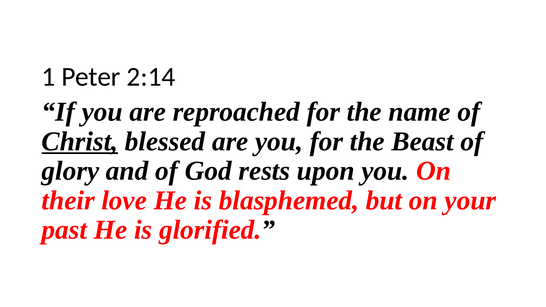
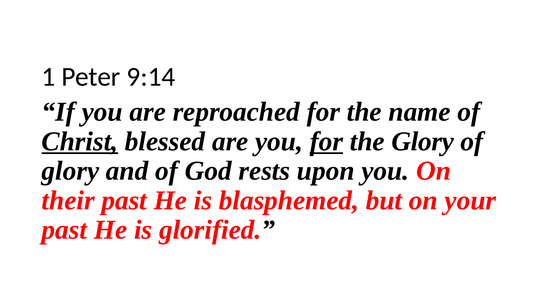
2:14: 2:14 -> 9:14 (151, 77)
for underline: none -> present (326, 141)
the Beast: Beast -> Glory (423, 141)
their love: love -> past (124, 200)
